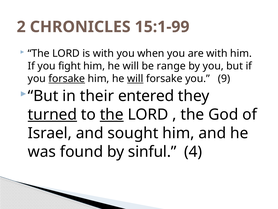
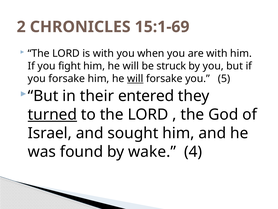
15:1-99: 15:1-99 -> 15:1-69 (162, 27)
range: range -> struck (171, 66)
forsake underline: present -> none (67, 78)
9: 9 -> 5 (224, 78)
the underline: present -> none (112, 114)
sinful: sinful -> wake (152, 151)
